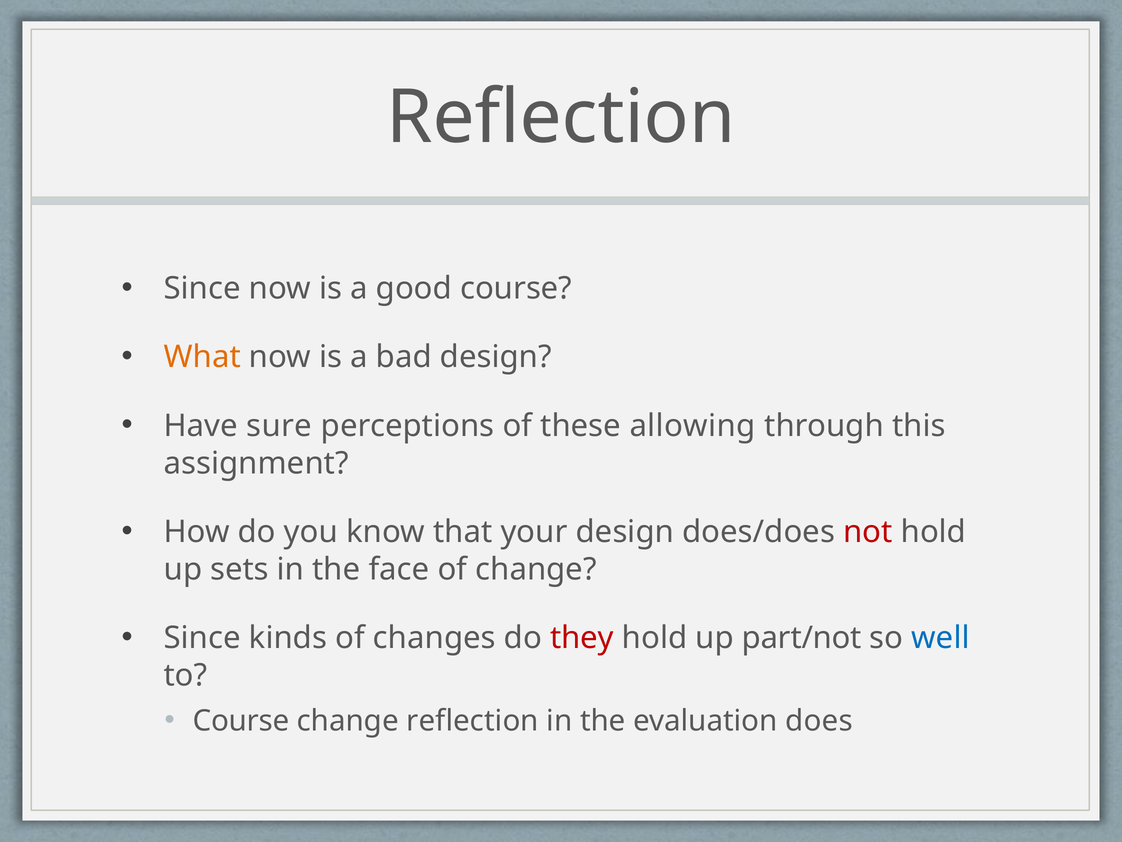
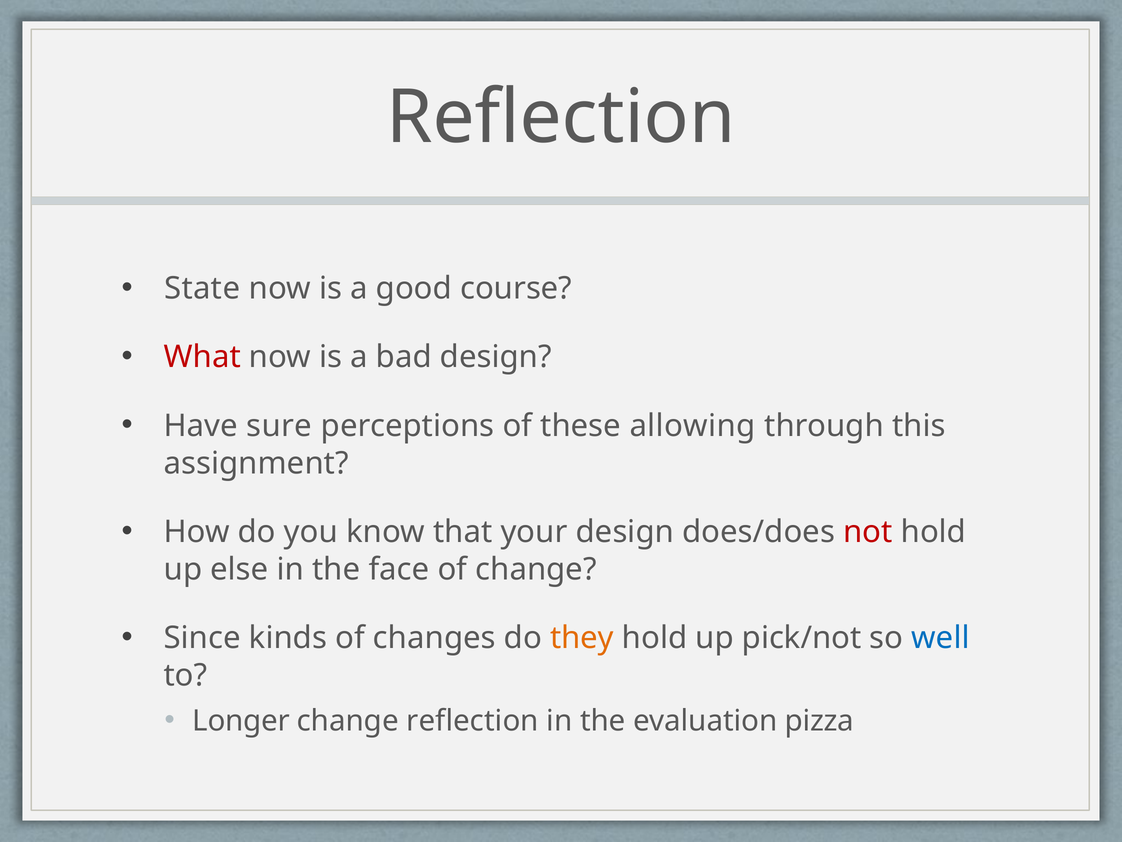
Since: Since -> State (202, 288)
What colour: orange -> red (202, 357)
sets: sets -> else (239, 569)
they colour: red -> orange (582, 638)
part/not: part/not -> pick/not (802, 638)
Course: Course -> Longer (241, 721)
does: does -> pizza (819, 721)
